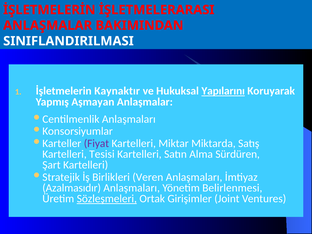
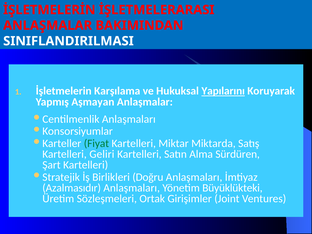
Kaynaktır: Kaynaktır -> Karşılama (117, 91)
Fiyat colour: purple -> green (96, 143)
Tesisi: Tesisi -> Geliri (102, 154)
Veren: Veren -> Doğru (148, 177)
Belirlenmesi: Belirlenmesi -> Büyüklükteki (232, 188)
Sözleşmeleri underline: present -> none (107, 199)
